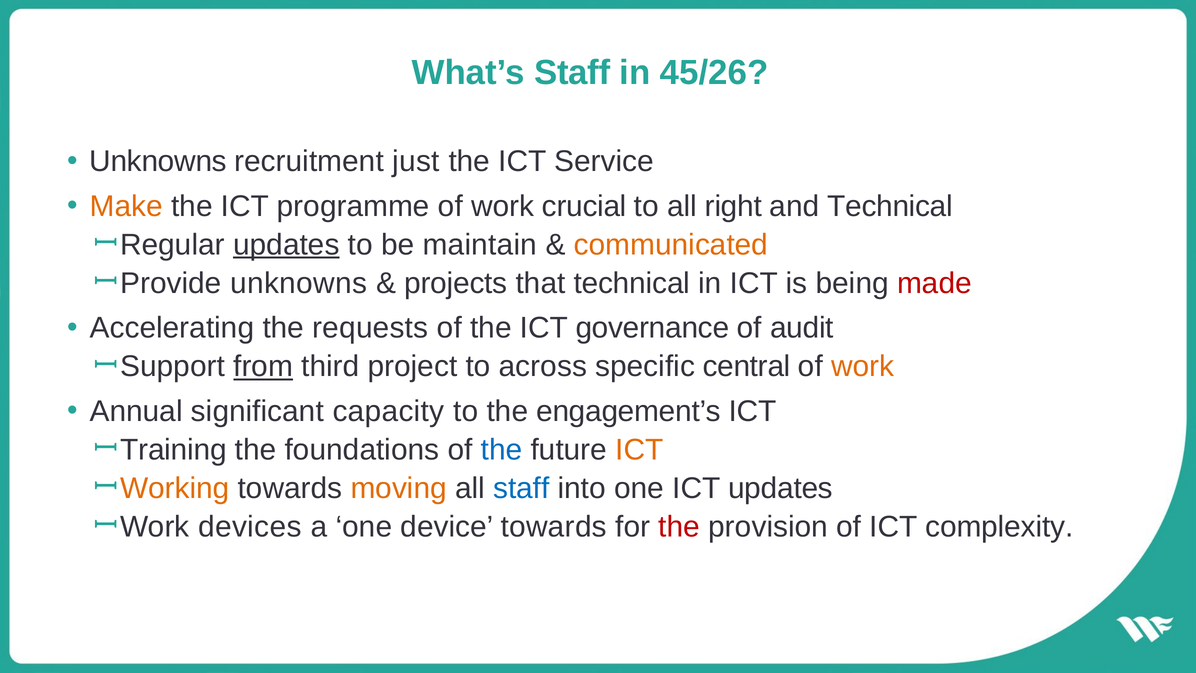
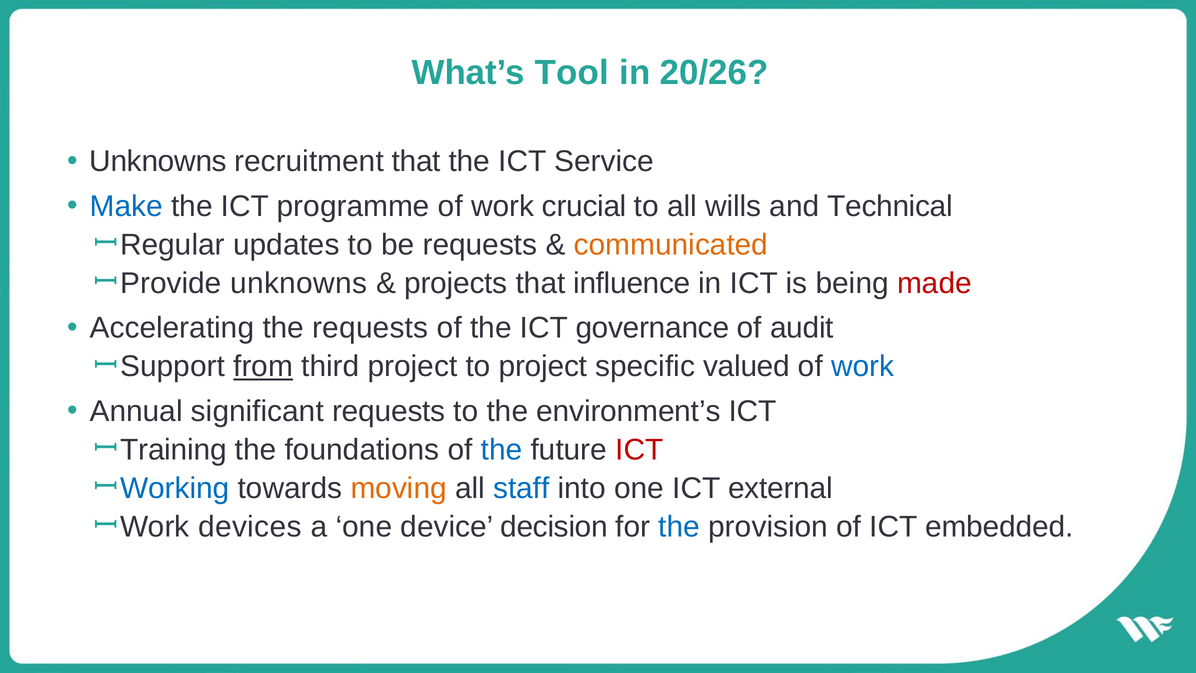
What’s Staff: Staff -> Tool (572, 73)
45/26: 45/26 -> 20/26 (714, 73)
recruitment just: just -> that (416, 161)
Make colour: orange -> blue (126, 206)
right: right -> wills (733, 206)
updates underline: present -> none (286, 245)
be maintain: maintain -> requests (480, 245)
that technical: technical -> influence (632, 283)
to across: across -> project (543, 366)
central: central -> valued (747, 366)
work colour: orange -> blue (863, 366)
significant capacity: capacity -> requests (389, 411)
engagement’s: engagement’s -> environment’s (628, 411)
ICT colour: orange -> red (639, 450)
Working colour: orange -> blue (175, 488)
ICT updates: updates -> external (780, 488)
device towards: towards -> decision (554, 527)
the colour: red -> blue (679, 527)
complexity: complexity -> embedded (999, 527)
